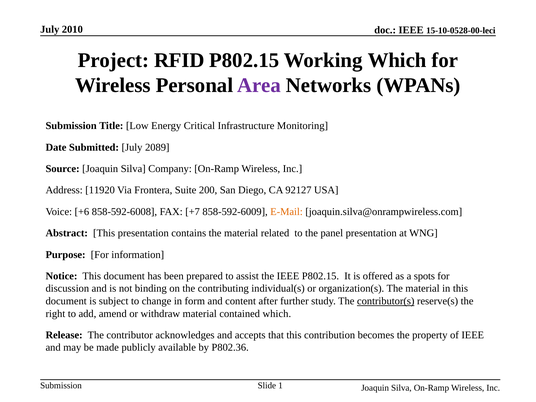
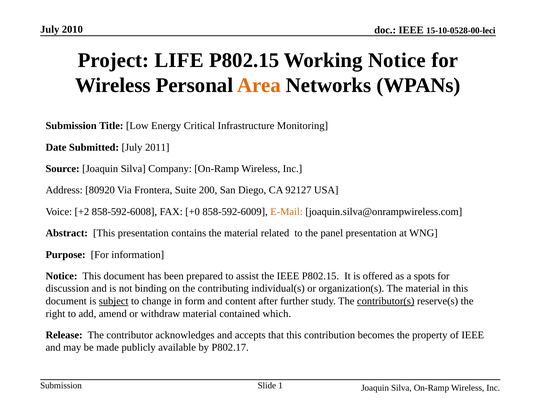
RFID: RFID -> LIFE (179, 60)
Working Which: Which -> Notice (397, 60)
Area colour: purple -> orange (259, 85)
2089: 2089 -> 2011 (157, 147)
11920: 11920 -> 80920 (100, 190)
+6: +6 -> +2 (82, 212)
+7: +7 -> +0 (193, 212)
subject underline: none -> present (114, 301)
P802.36: P802.36 -> P802.17 (230, 348)
